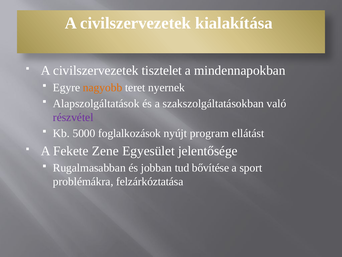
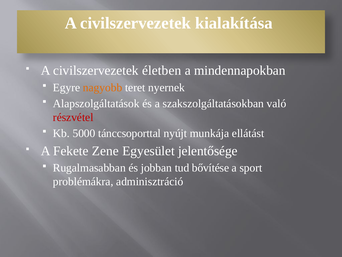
tisztelet: tisztelet -> életben (162, 70)
részvétel colour: purple -> red (73, 117)
foglalkozások: foglalkozások -> tánccsoporttal (130, 133)
program: program -> munkája (209, 133)
felzárkóztatása: felzárkóztatása -> adminisztráció (150, 181)
